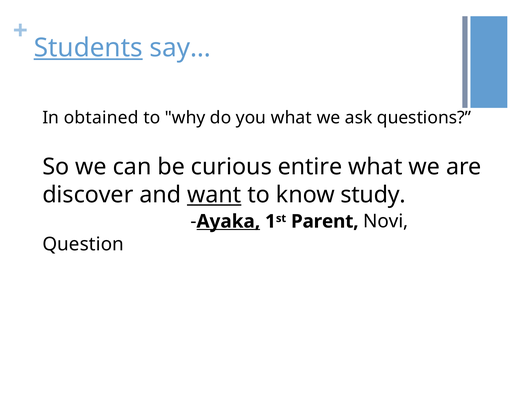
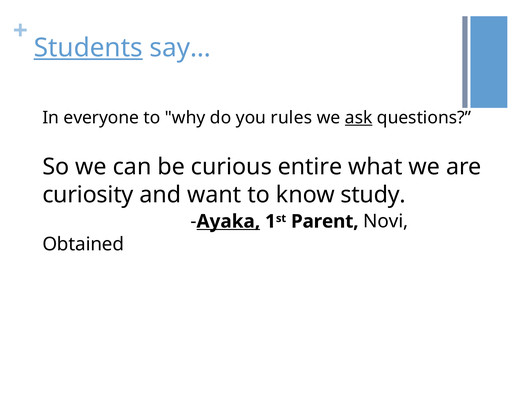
obtained: obtained -> everyone (101, 118)
you what: what -> rules (291, 118)
ask underline: none -> present (359, 118)
discover: discover -> curiosity (88, 195)
want underline: present -> none (214, 195)
Question: Question -> Obtained (83, 244)
